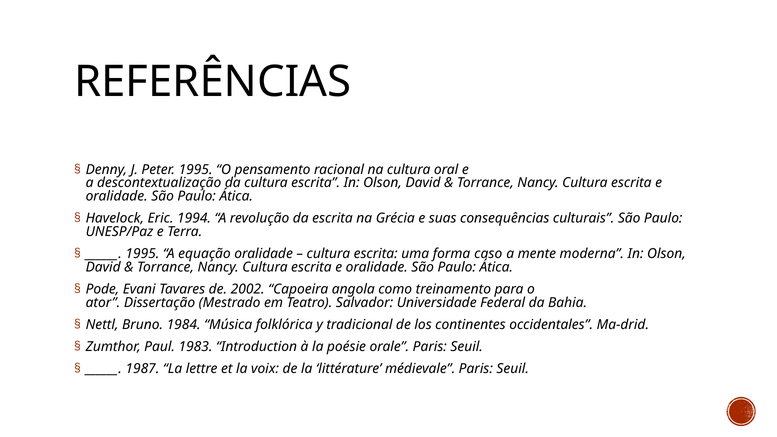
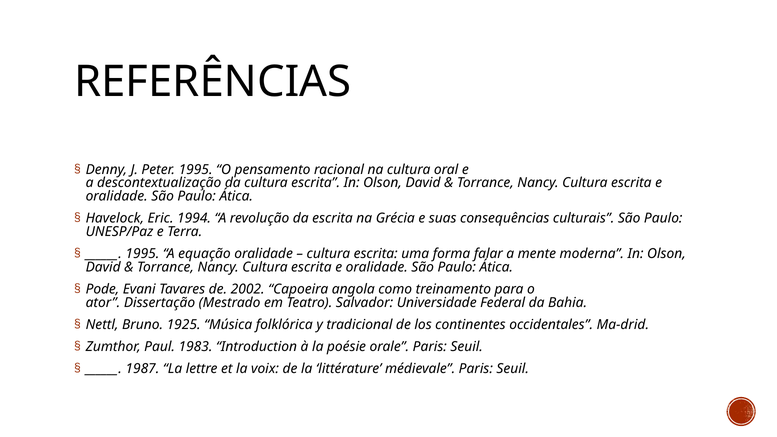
caso: caso -> falar (488, 254)
1984: 1984 -> 1925 (184, 325)
